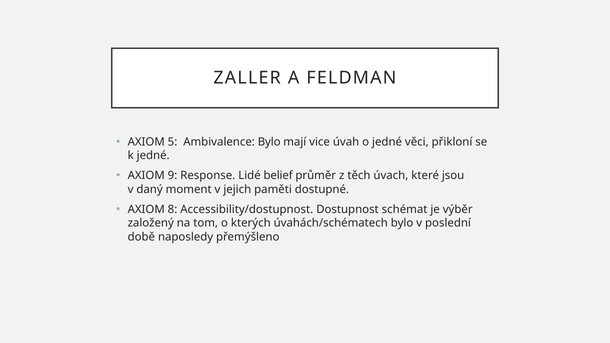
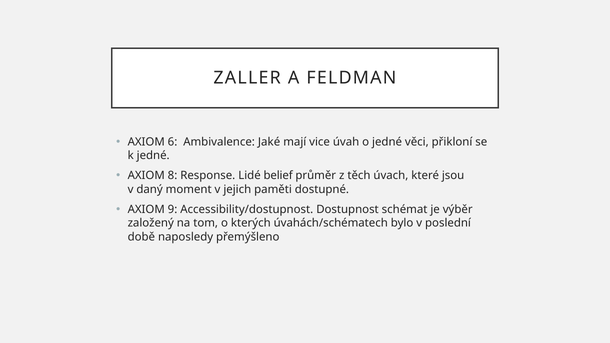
5: 5 -> 6 (173, 142)
Ambivalence Bylo: Bylo -> Jaké (269, 142)
9: 9 -> 8 (173, 176)
8: 8 -> 9 (173, 210)
